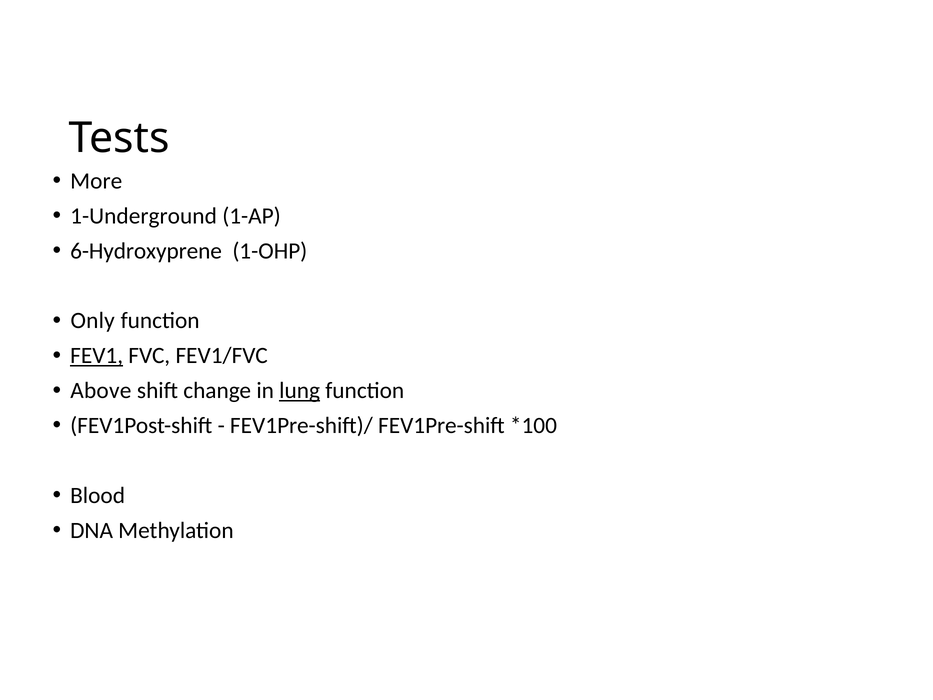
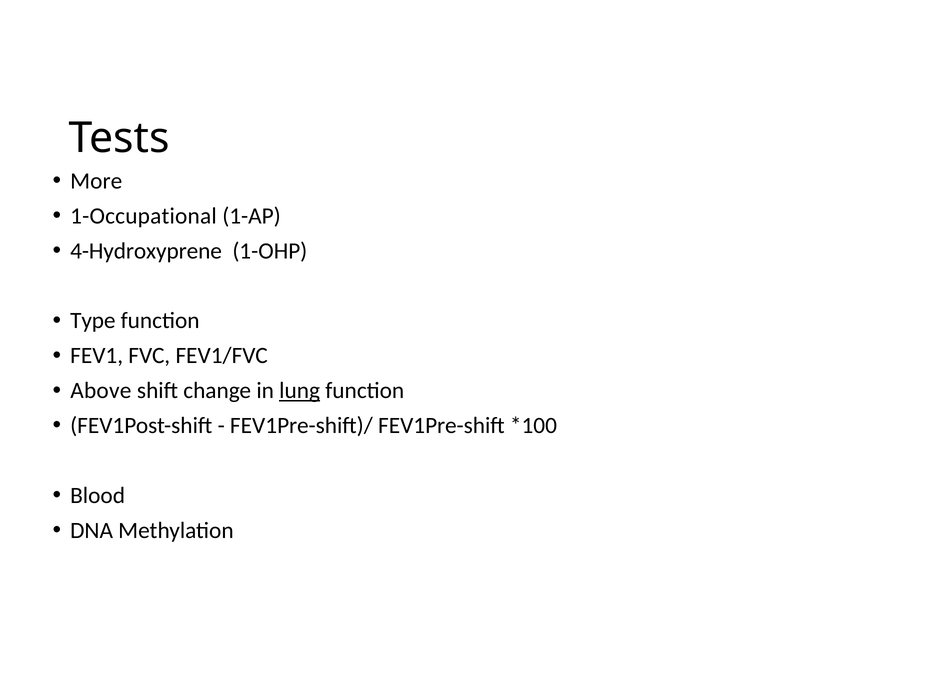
1-Underground: 1-Underground -> 1-Occupational (143, 216)
6-Hydroxyprene: 6-Hydroxyprene -> 4-Hydroxyprene (146, 251)
Only: Only -> Type (93, 321)
FEV1 underline: present -> none (97, 356)
